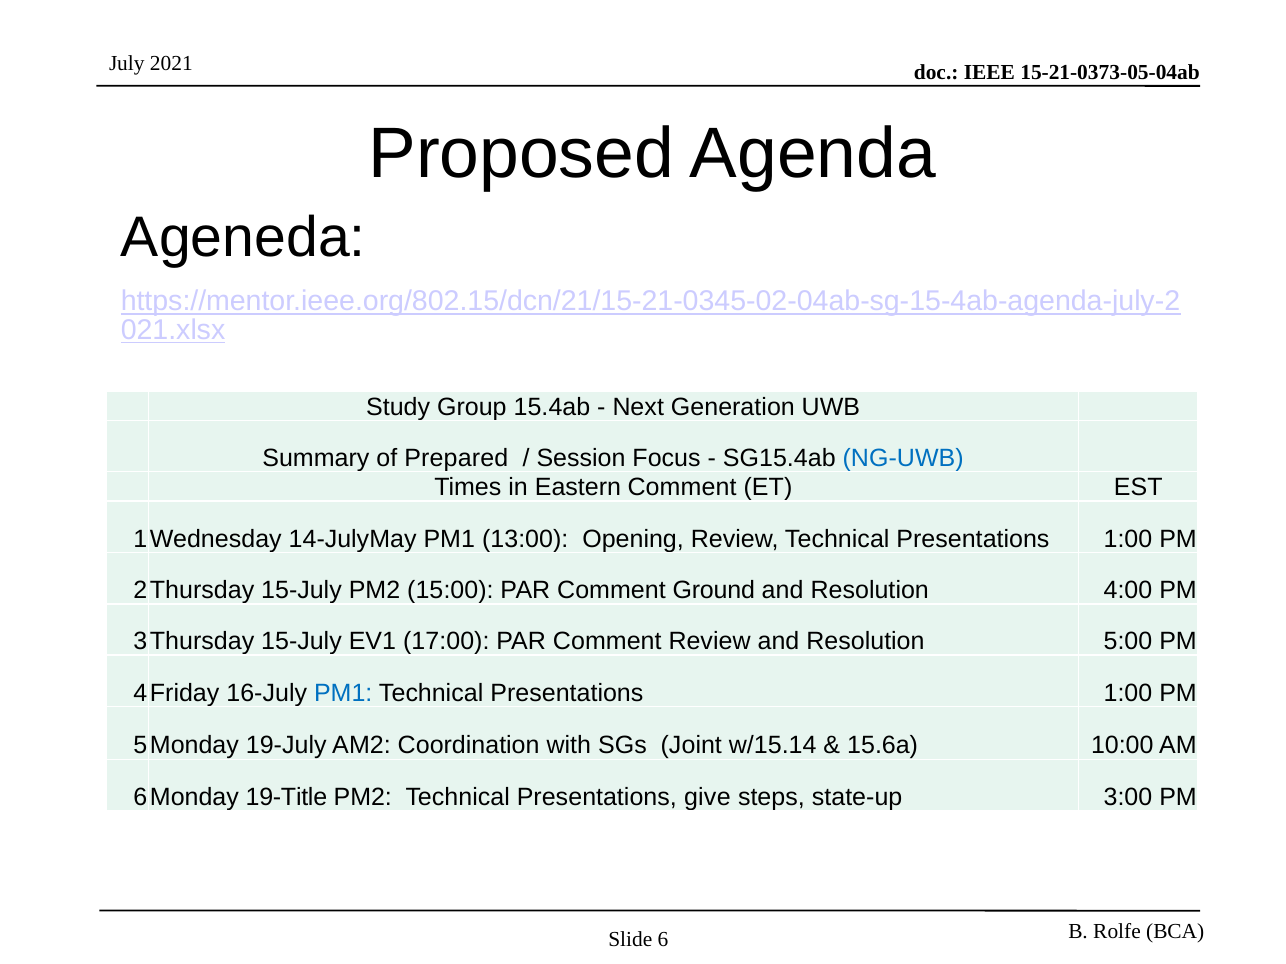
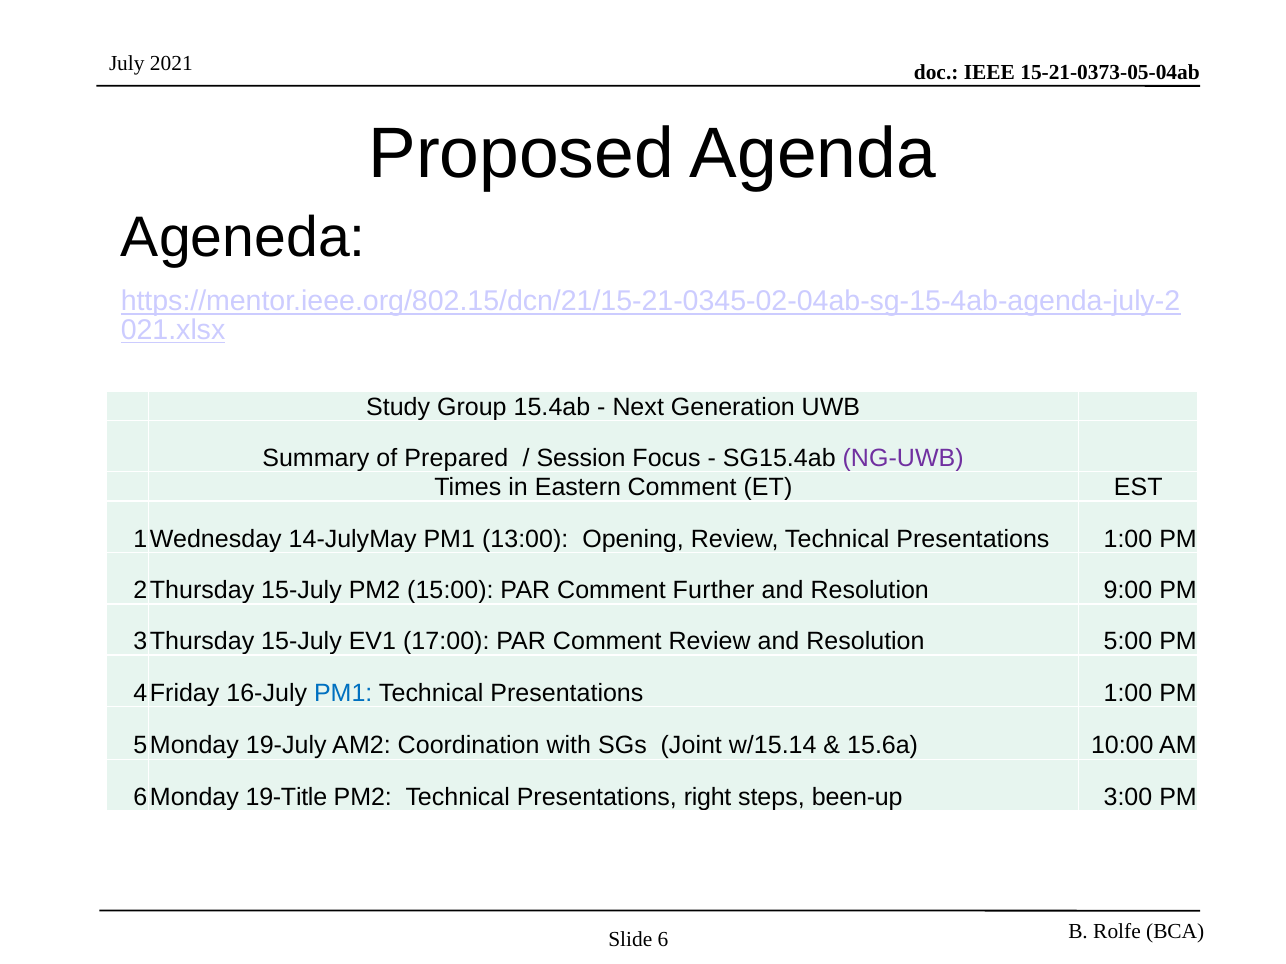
NG-UWB colour: blue -> purple (903, 458)
Ground: Ground -> Further (714, 590)
4:00: 4:00 -> 9:00 (1128, 590)
give: give -> right (708, 797)
state-up: state-up -> been-up (857, 797)
